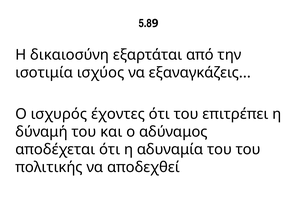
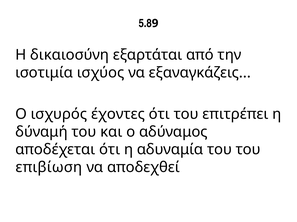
πολιτικής: πολιτικής -> επιβίωση (49, 168)
